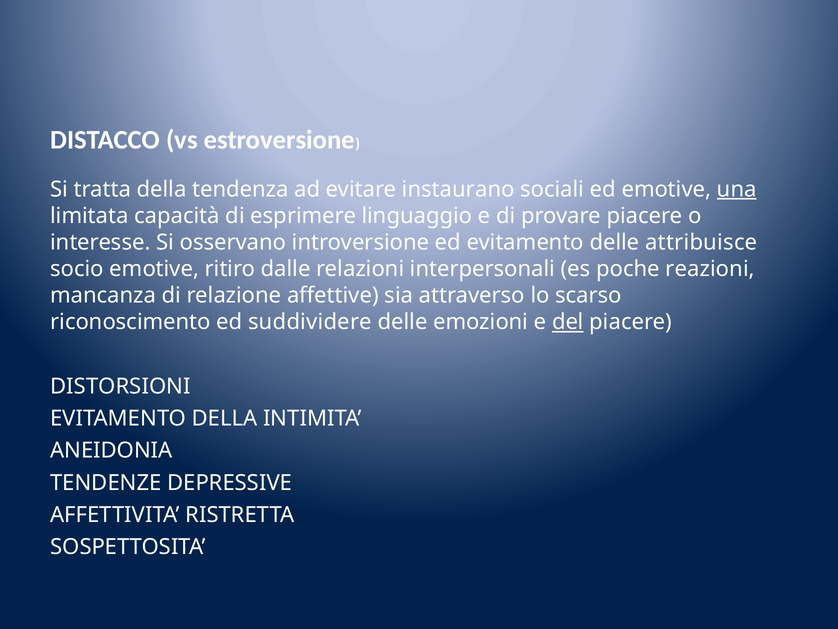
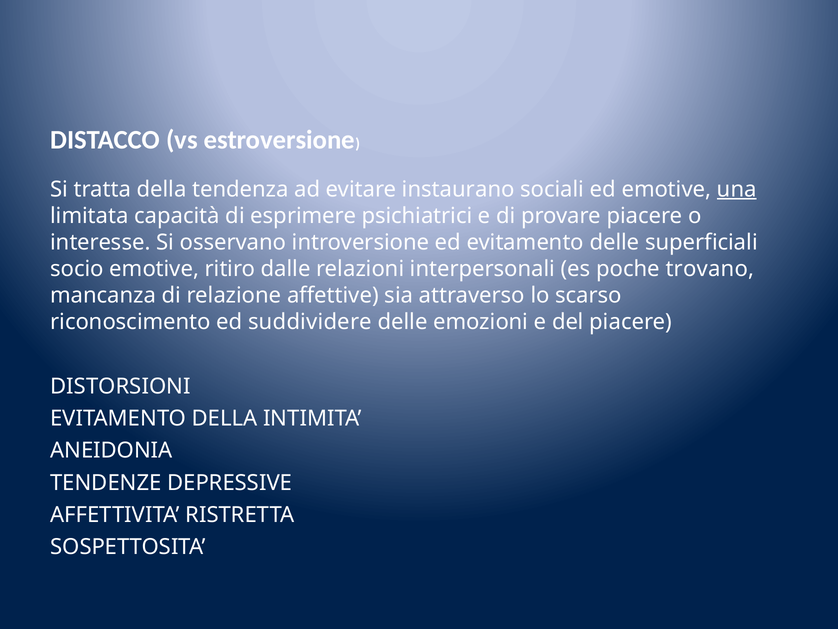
linguaggio: linguaggio -> psichiatrici (417, 216)
attribuisce: attribuisce -> superficiali (701, 242)
reazioni: reazioni -> trovano (710, 269)
del underline: present -> none (568, 322)
